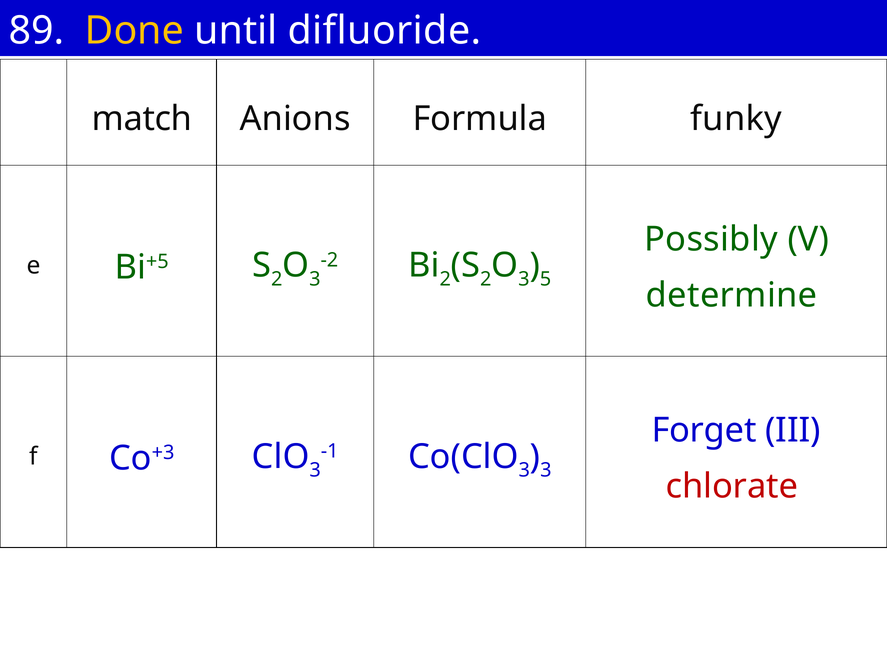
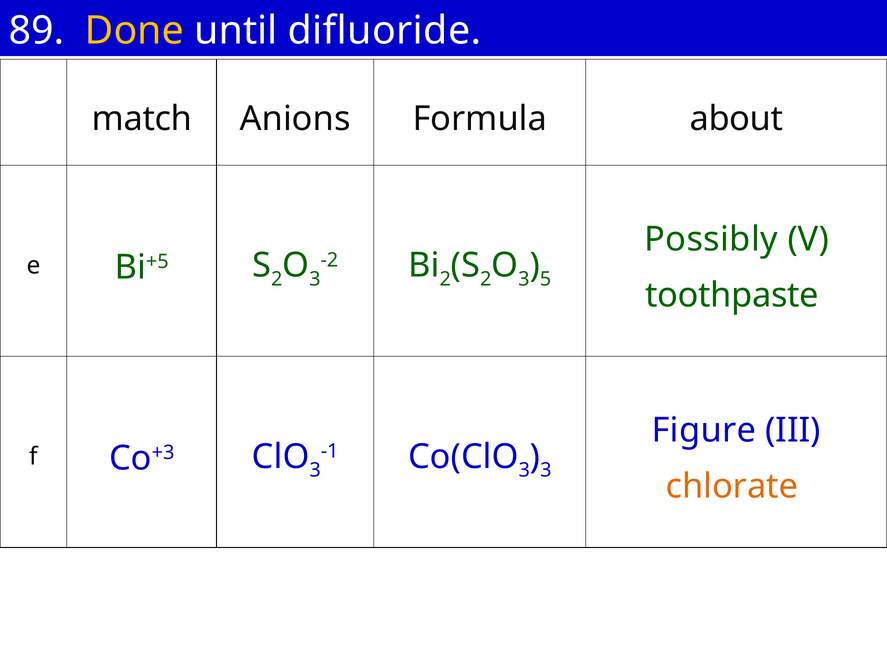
funky: funky -> about (737, 119)
determine: determine -> toothpaste (732, 295)
Forget: Forget -> Figure (704, 430)
chlorate colour: red -> orange (732, 486)
